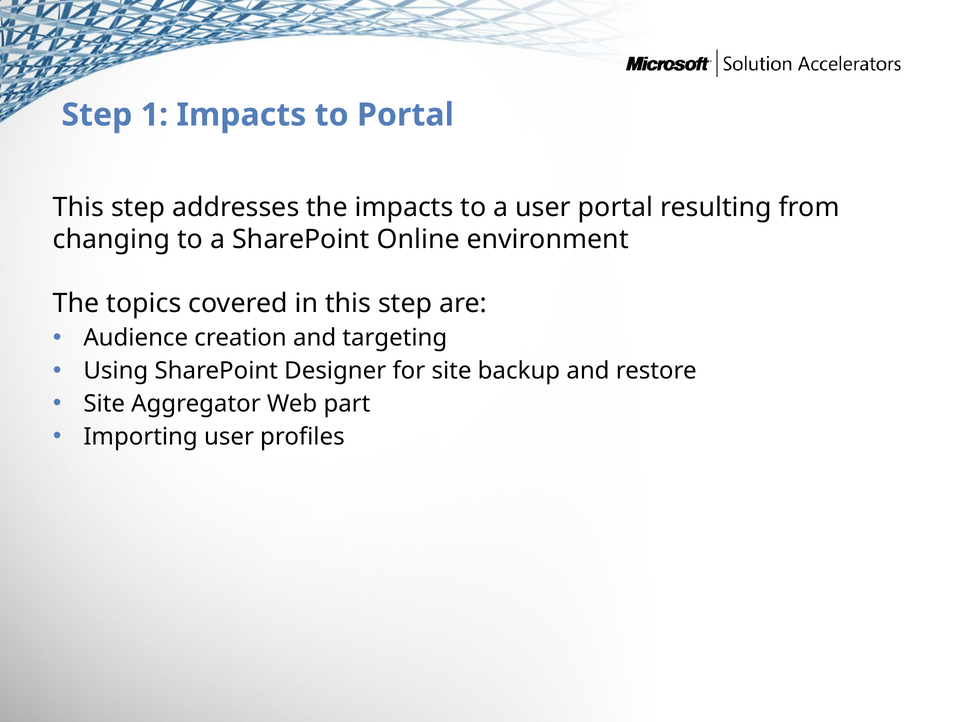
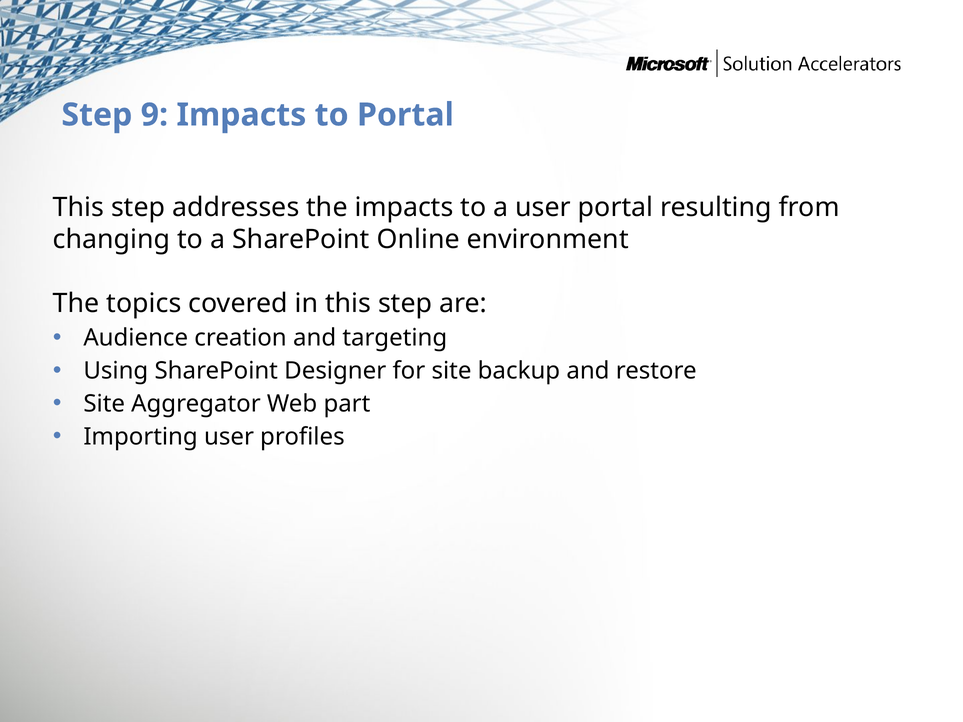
1: 1 -> 9 (154, 115)
